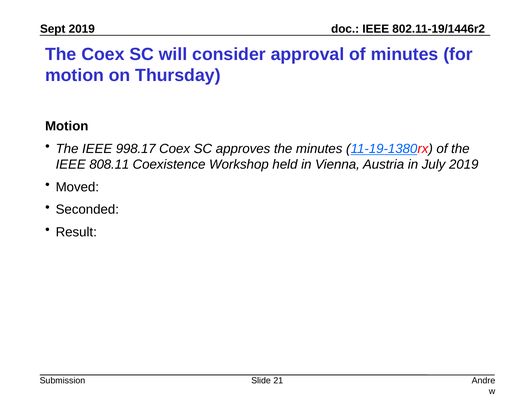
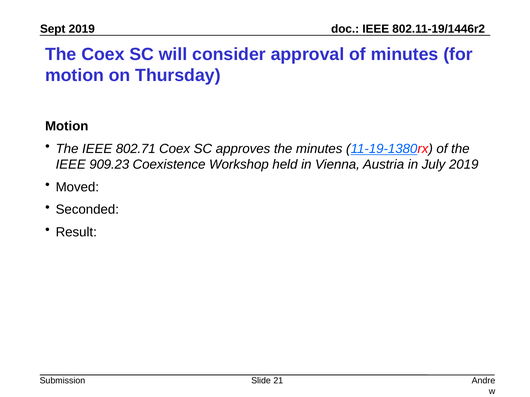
998.17: 998.17 -> 802.71 (136, 149)
808.11: 808.11 -> 909.23 (109, 165)
